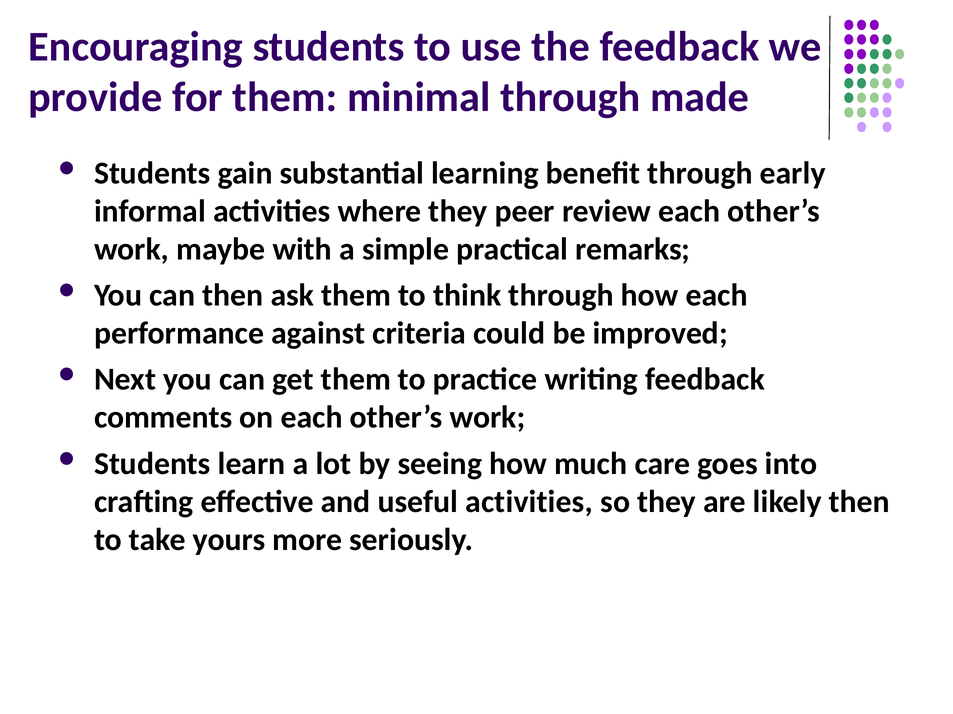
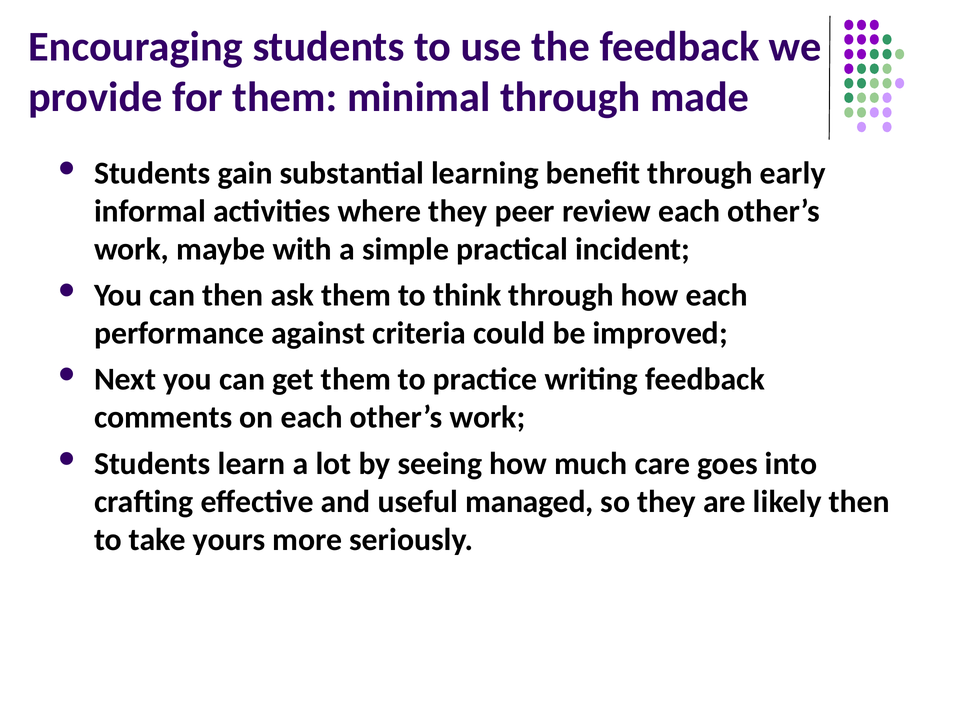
remarks: remarks -> incident (633, 250)
useful activities: activities -> managed (529, 502)
